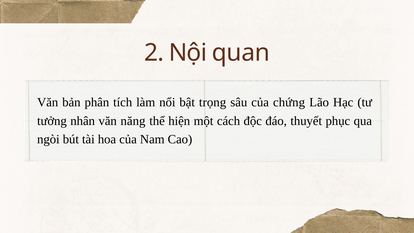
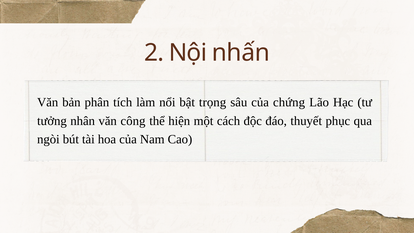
quan: quan -> nhấn (241, 53)
năng: năng -> công (133, 121)
